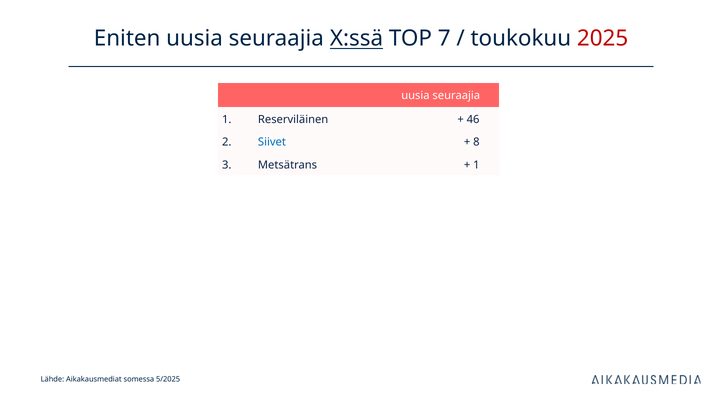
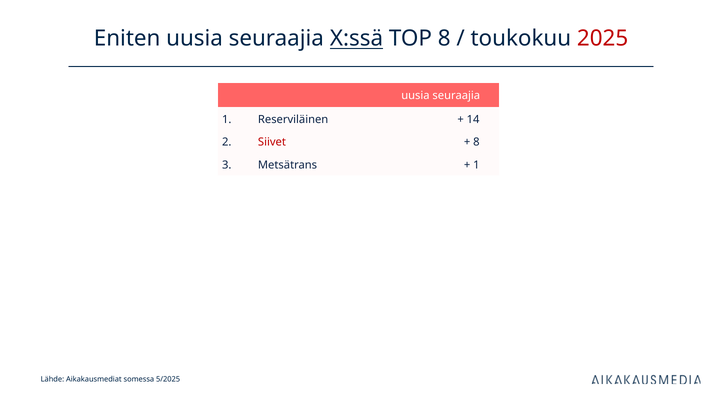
TOP 7: 7 -> 8 (444, 39)
46: 46 -> 14 (473, 119)
Siivet colour: blue -> red (272, 142)
